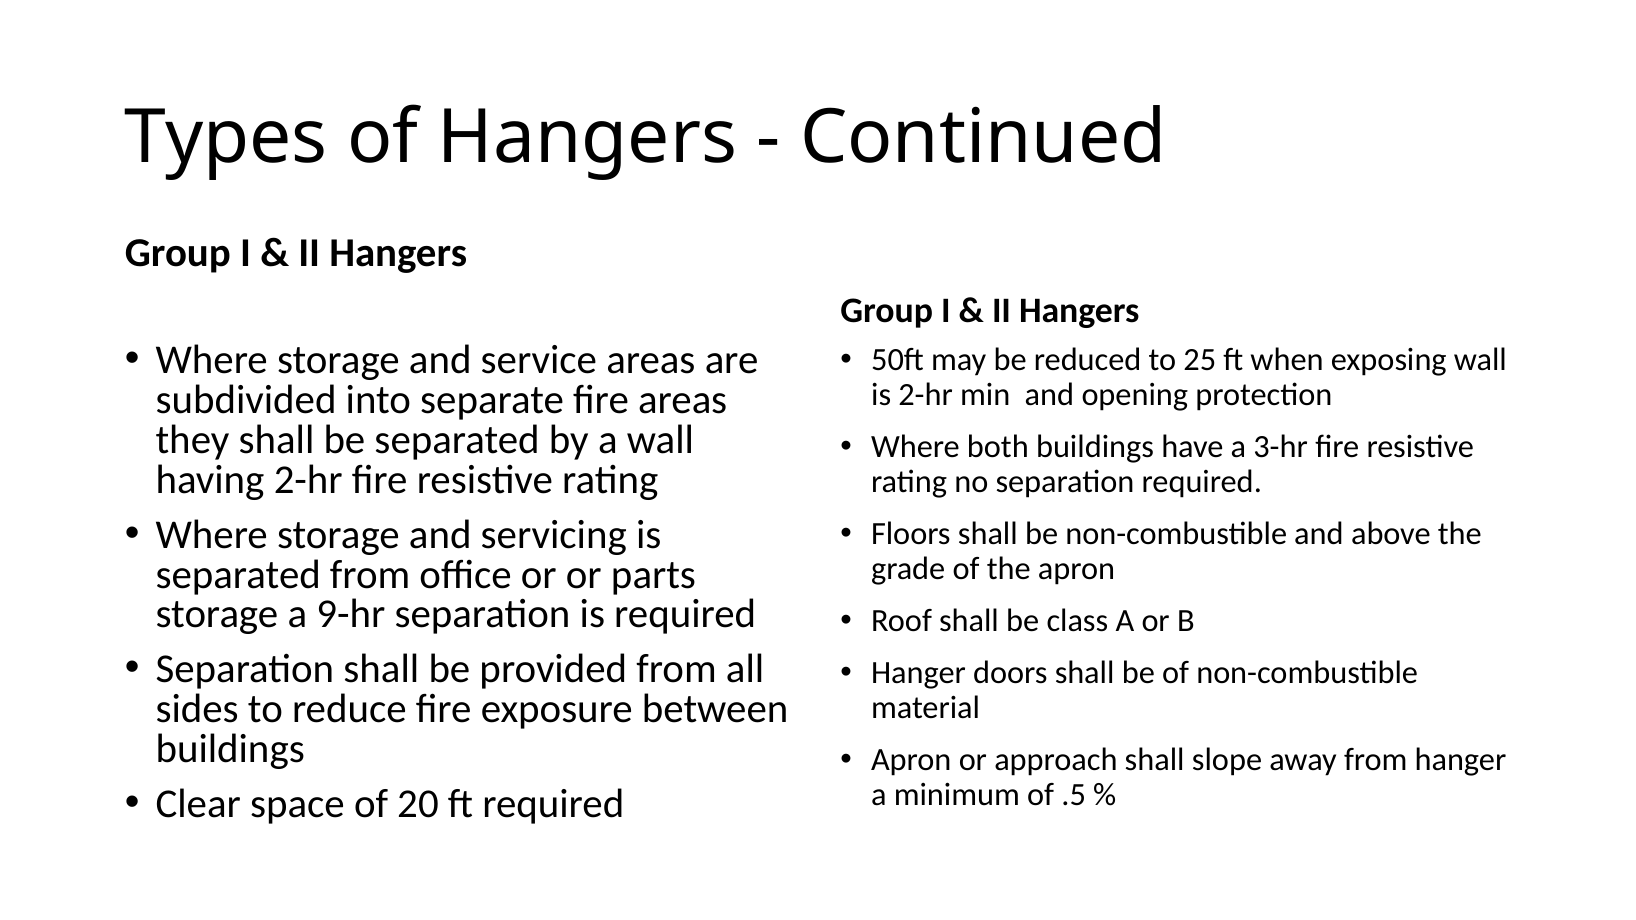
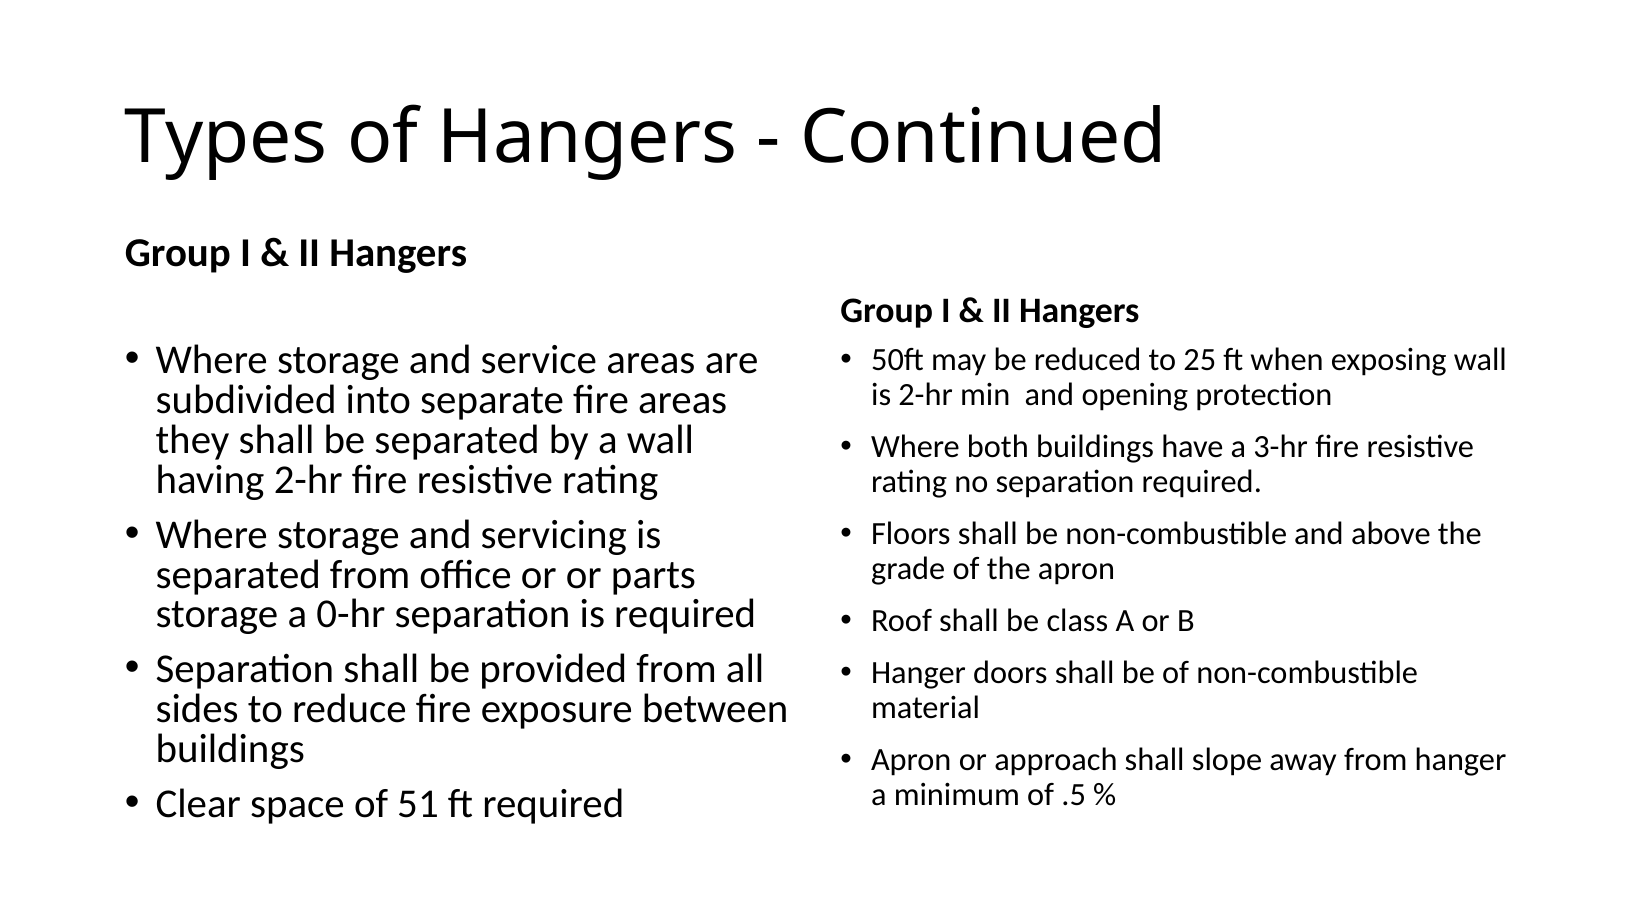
9-hr: 9-hr -> 0-hr (351, 614)
20: 20 -> 51 (418, 804)
